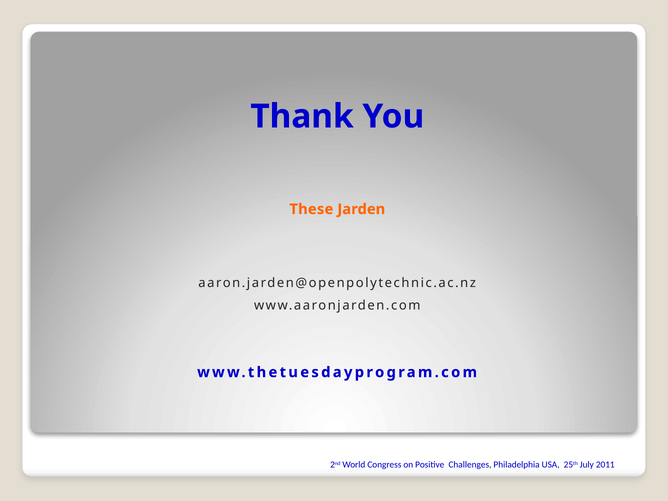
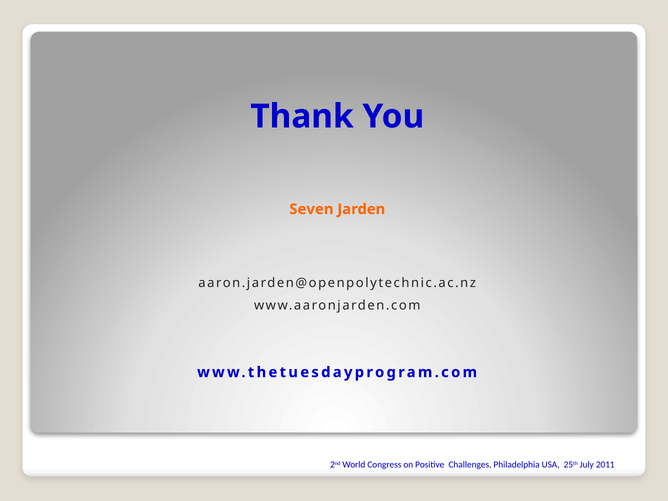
These: These -> Seven (311, 209)
